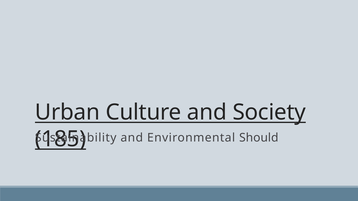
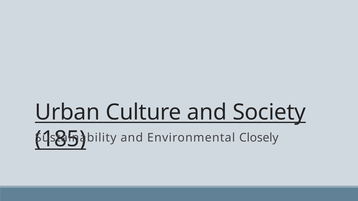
Should: Should -> Closely (259, 138)
